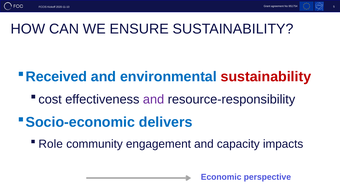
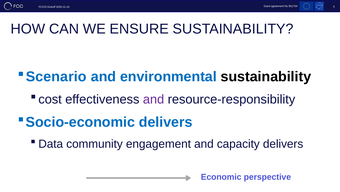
Received: Received -> Scenario (56, 76)
sustainability colour: red -> black (266, 76)
Role: Role -> Data (51, 143)
capacity impacts: impacts -> delivers (283, 143)
